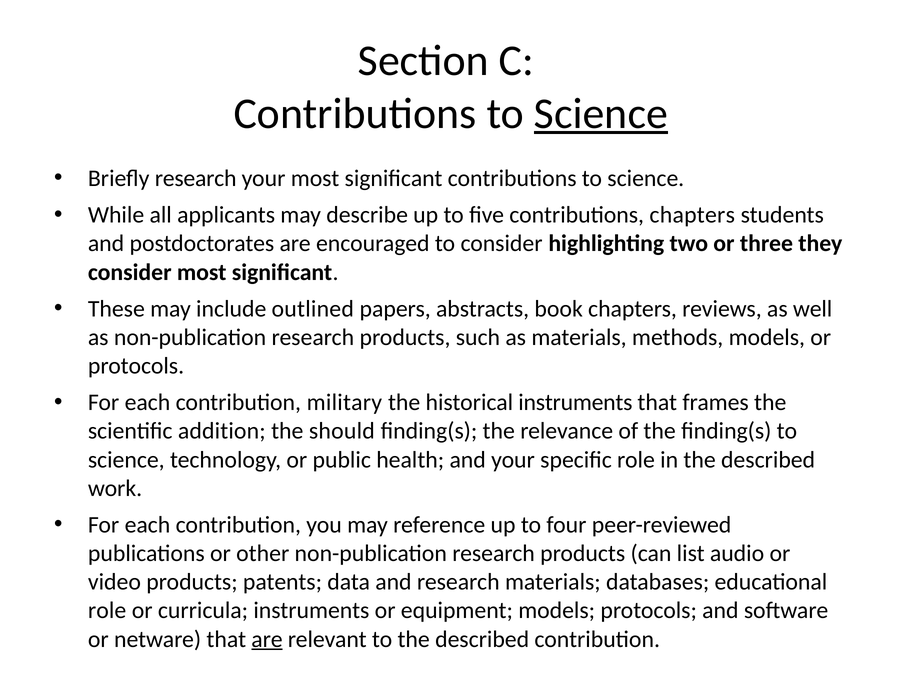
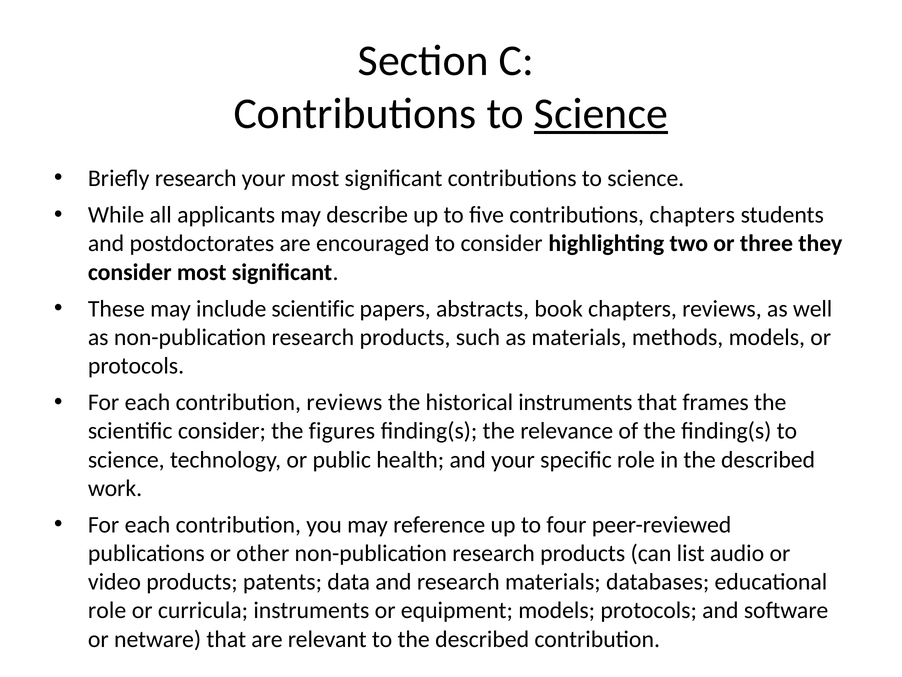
include outlined: outlined -> scientific (313, 309)
contribution military: military -> reviews (344, 402)
scientific addition: addition -> consider (222, 431)
should: should -> figures (342, 431)
are underline: present -> none (267, 639)
